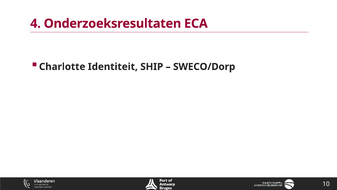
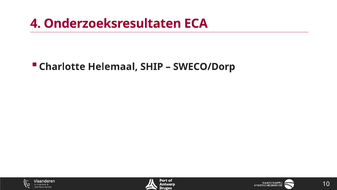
Identiteit: Identiteit -> Helemaal (113, 67)
